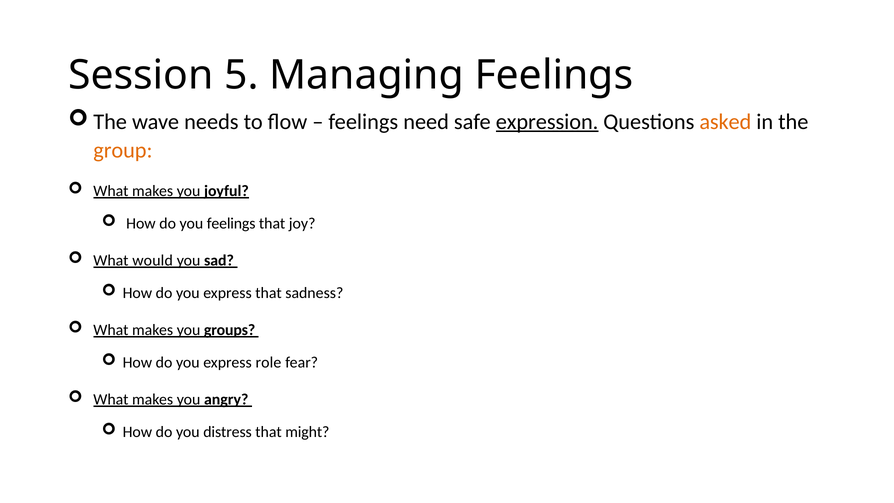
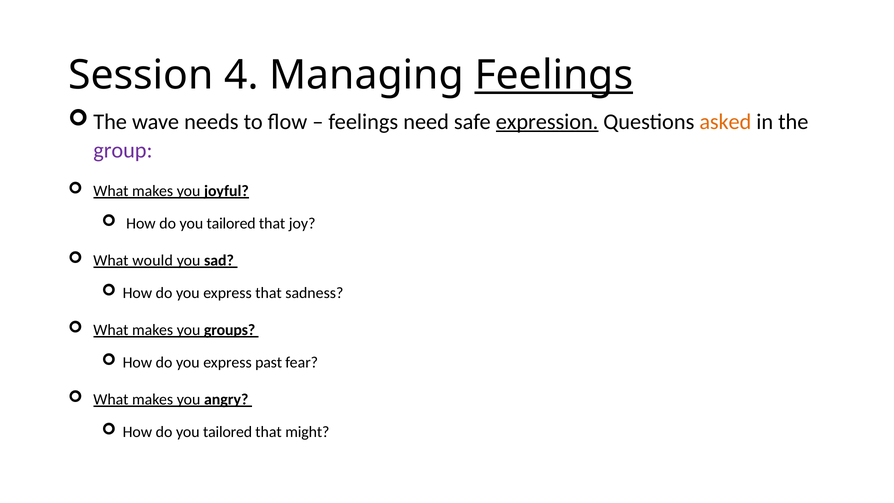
5: 5 -> 4 (241, 75)
Feelings underline: none -> present (554, 75)
group colour: orange -> purple (123, 150)
feelings: feelings -> tailored (231, 223)
role: role -> past (269, 362)
distress: distress -> tailored (228, 432)
